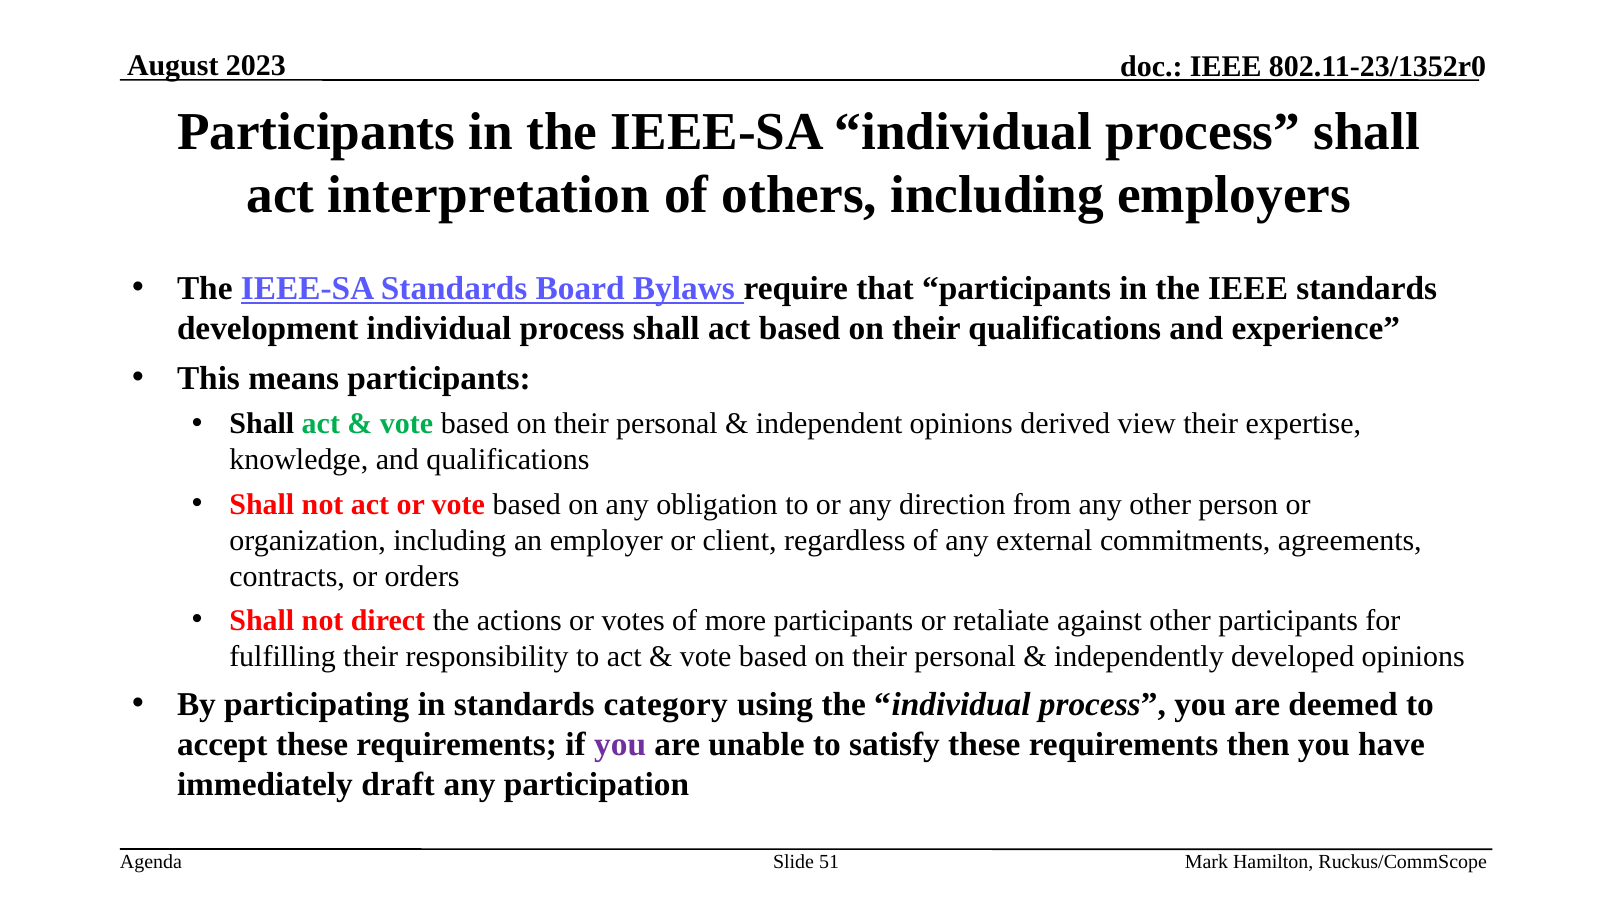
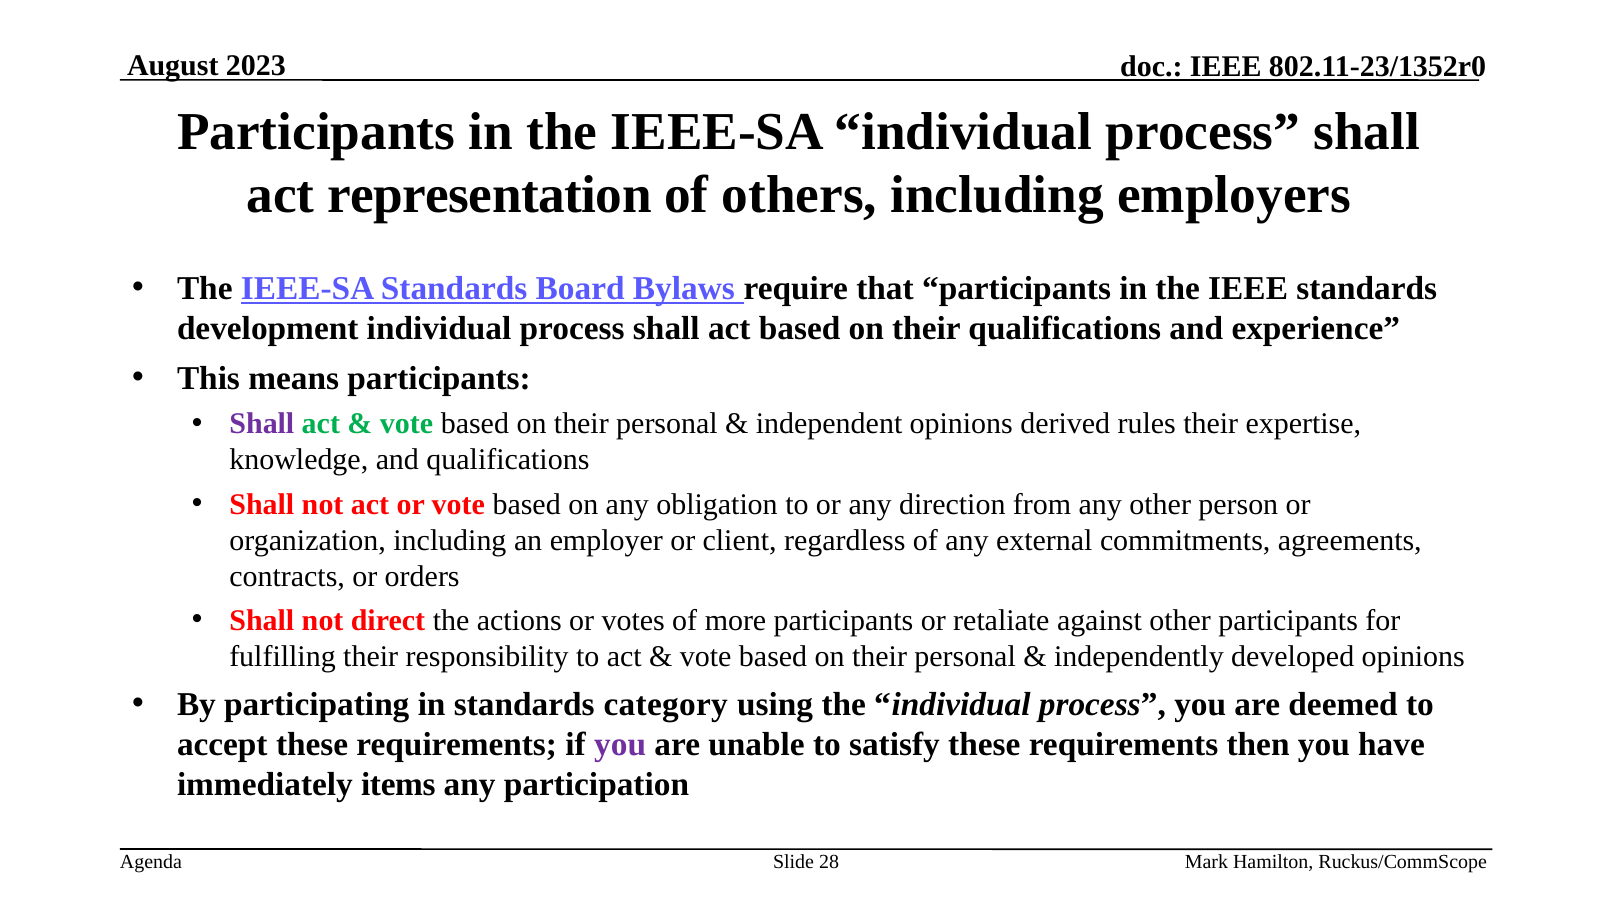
interpretation: interpretation -> representation (490, 195)
Shall colour: black -> purple (262, 424)
view: view -> rules (1147, 424)
draft: draft -> items (398, 785)
51: 51 -> 28 (829, 863)
